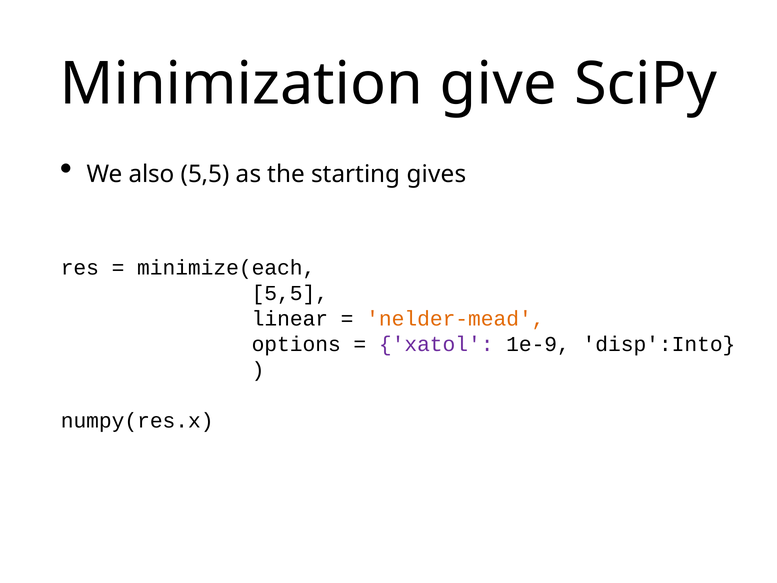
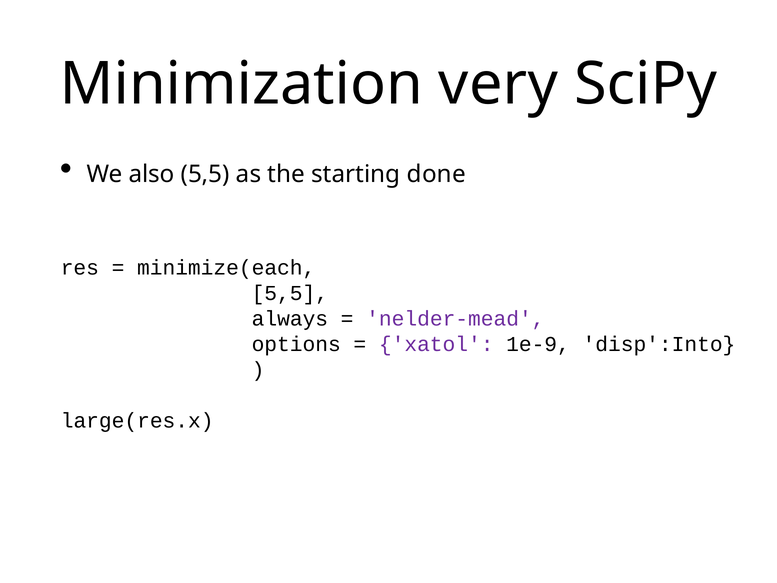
give: give -> very (498, 84)
gives: gives -> done (436, 174)
linear: linear -> always (290, 319)
nelder-mead colour: orange -> purple (455, 319)
numpy(res.x: numpy(res.x -> large(res.x (137, 421)
